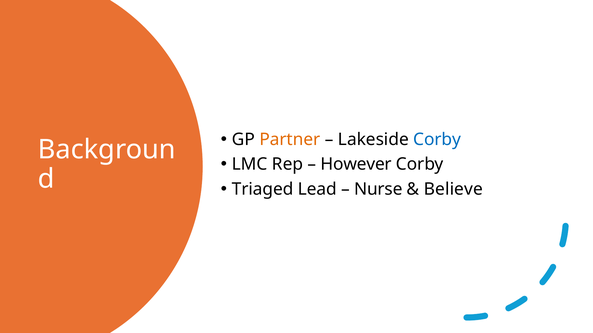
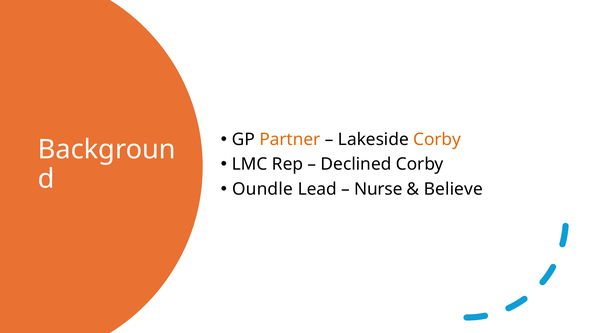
Corby colour: blue -> orange (437, 140)
However: However -> Declined (356, 164)
Triaged: Triaged -> Oundle (262, 189)
